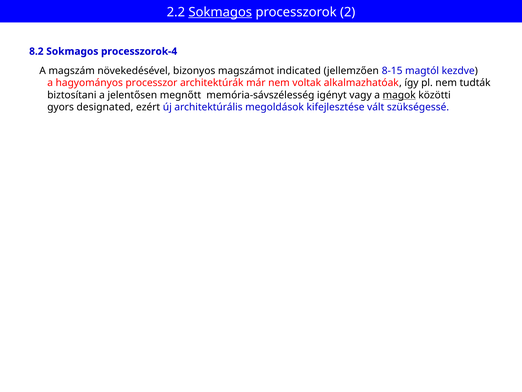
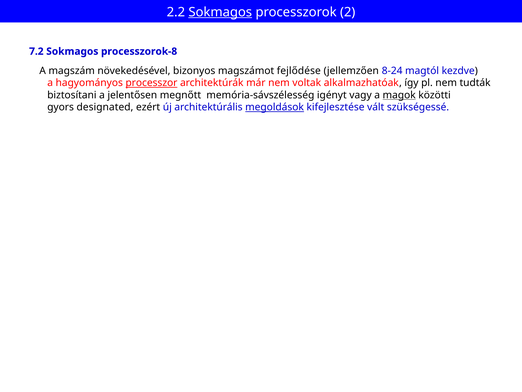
8.2: 8.2 -> 7.2 (36, 51)
processzorok-4: processzorok-4 -> processzorok-8 (139, 51)
indicated: indicated -> fejlődése (299, 71)
8-15: 8-15 -> 8-24 (392, 71)
processzor underline: none -> present (151, 83)
megoldások underline: none -> present (275, 107)
